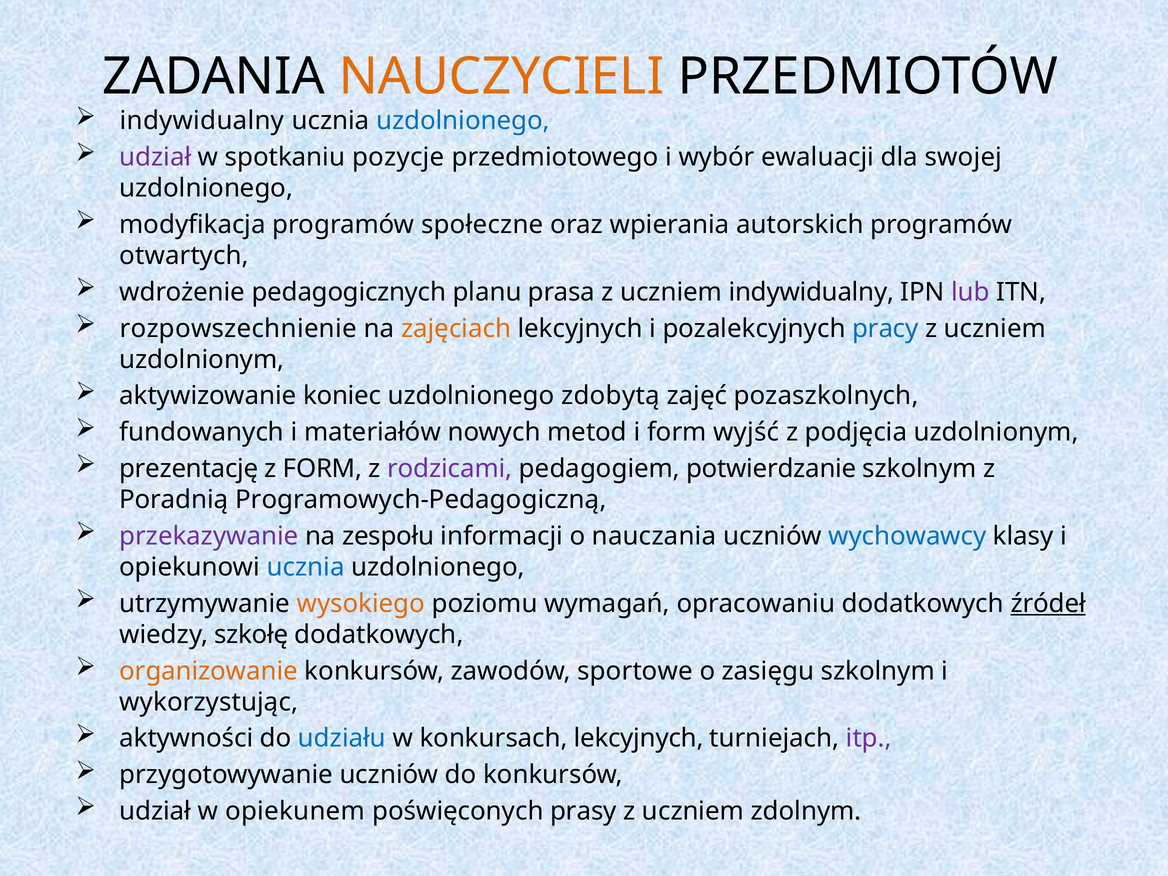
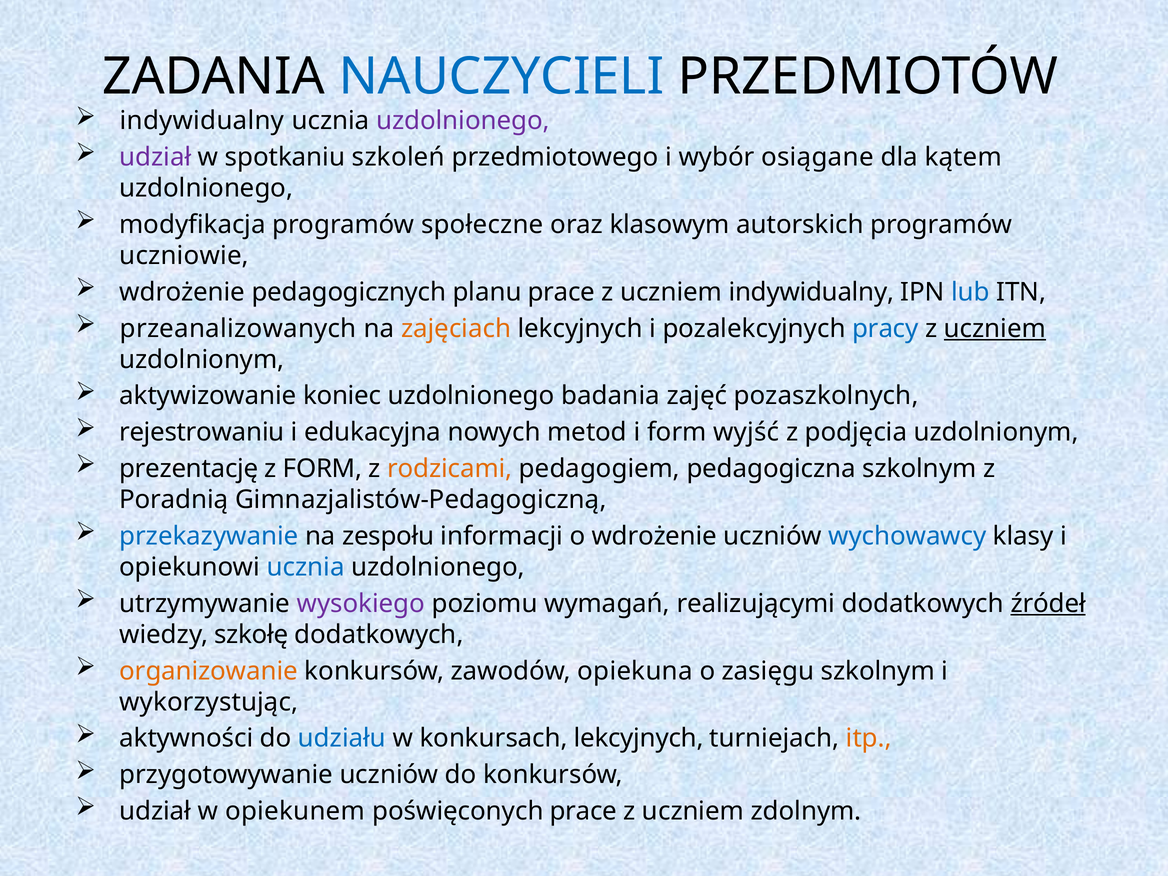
NAUCZYCIELI colour: orange -> blue (501, 77)
uzdolnionego colour: blue -> purple (463, 121)
pozycje: pozycje -> szkoleń (398, 157)
ewaluacji: ewaluacji -> osiągane (817, 157)
swojej: swojej -> kątem (963, 157)
wpierania: wpierania -> klasowym (670, 225)
otwartych: otwartych -> uczniowie (184, 256)
planu prasa: prasa -> prace (561, 292)
lub colour: purple -> blue (970, 292)
rozpowszechnienie: rozpowszechnienie -> przeanalizowanych (238, 328)
uczniem underline: none -> present (995, 328)
zdobytą: zdobytą -> badania (611, 396)
fundowanych: fundowanych -> rejestrowaniu (202, 432)
materiałów: materiałów -> edukacyjna (372, 432)
rodzicami colour: purple -> orange (450, 469)
potwierdzanie: potwierdzanie -> pedagogiczna (771, 469)
Programowych-Pedagogiczną: Programowych-Pedagogiczną -> Gimnazjalistów-Pedagogiczną (421, 500)
przekazywanie colour: purple -> blue (209, 536)
o nauczania: nauczania -> wdrożenie (654, 536)
wysokiego colour: orange -> purple (361, 603)
opracowaniu: opracowaniu -> realizującymi (756, 603)
sportowe: sportowe -> opiekuna (635, 671)
itp colour: purple -> orange (869, 738)
poświęconych prasy: prasy -> prace (583, 811)
